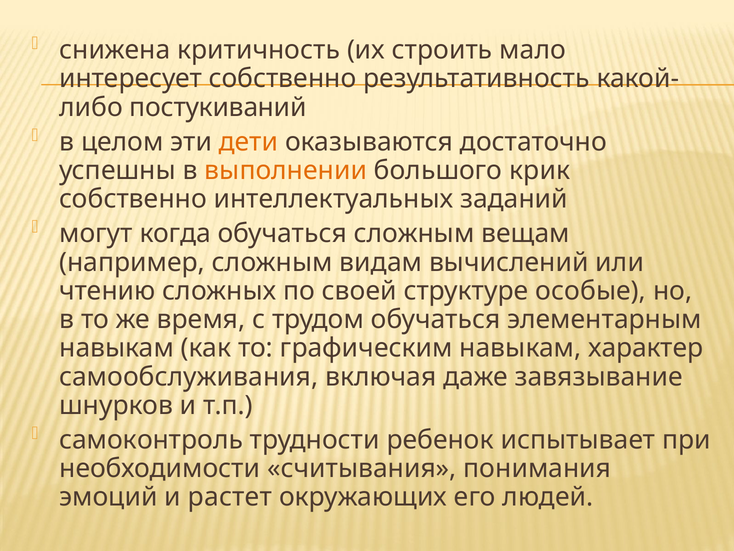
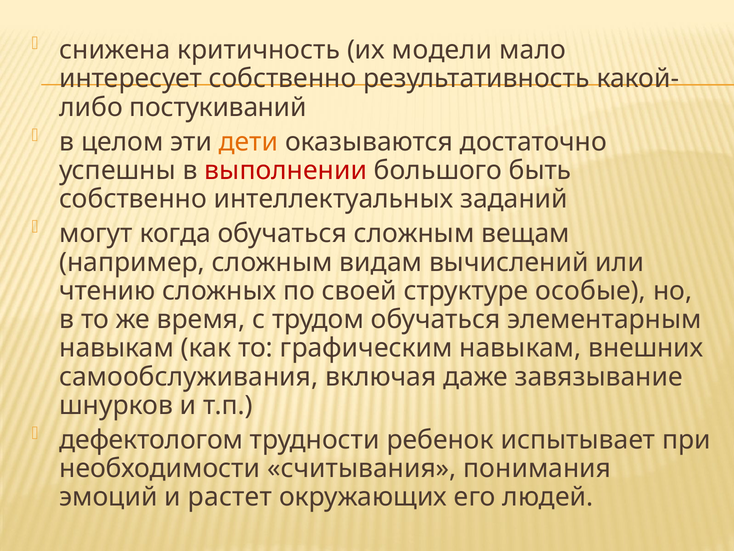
строить: строить -> модели (442, 50)
выполнении colour: orange -> red (286, 170)
крик: крик -> быть (540, 170)
характер: характер -> внешних (646, 348)
самоконтроль: самоконтроль -> дефектологом (151, 440)
